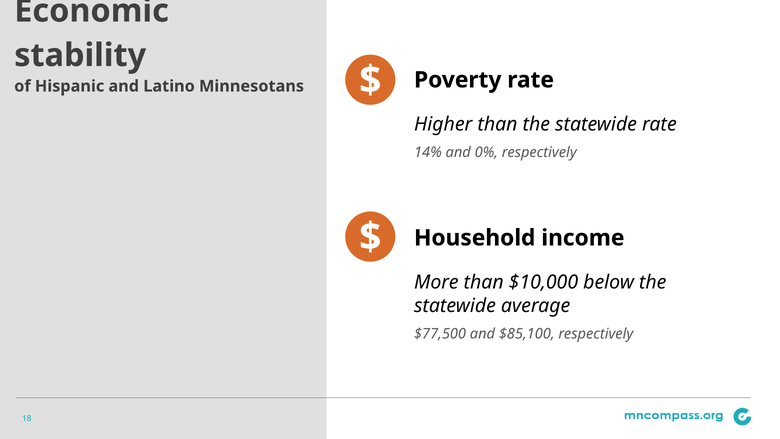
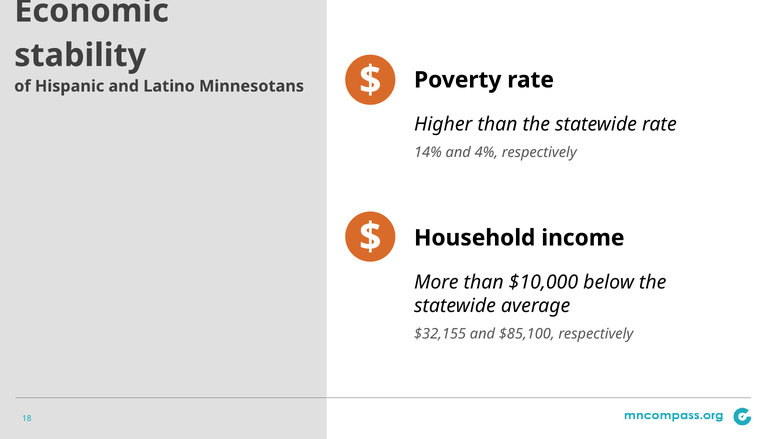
0%: 0% -> 4% (486, 152)
$77,500: $77,500 -> $32,155 (440, 334)
